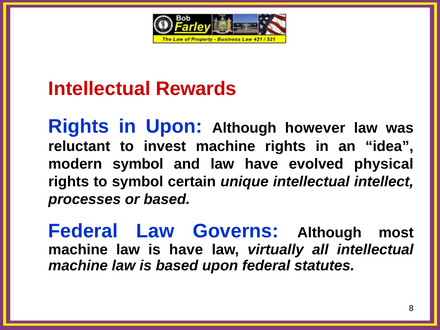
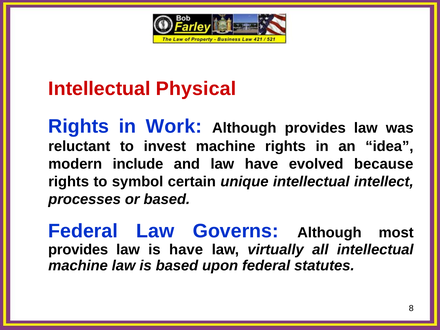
Rewards: Rewards -> Physical (196, 89)
in Upon: Upon -> Work (174, 126)
Although however: however -> provides (315, 128)
modern symbol: symbol -> include (138, 164)
physical: physical -> because (384, 164)
machine: machine -> provides (78, 250)
